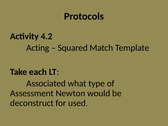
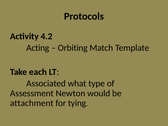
Squared: Squared -> Orbiting (73, 48)
deconstruct: deconstruct -> attachment (32, 103)
used: used -> tying (77, 103)
